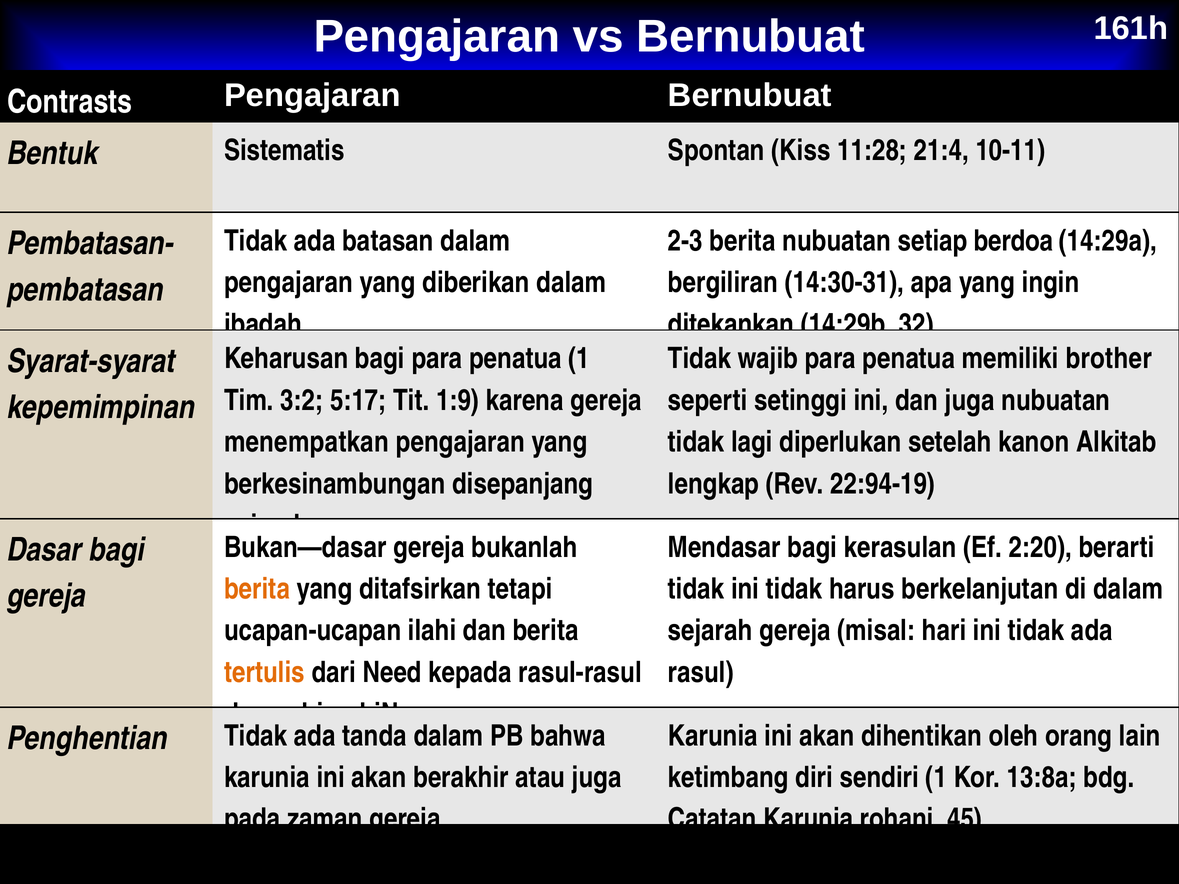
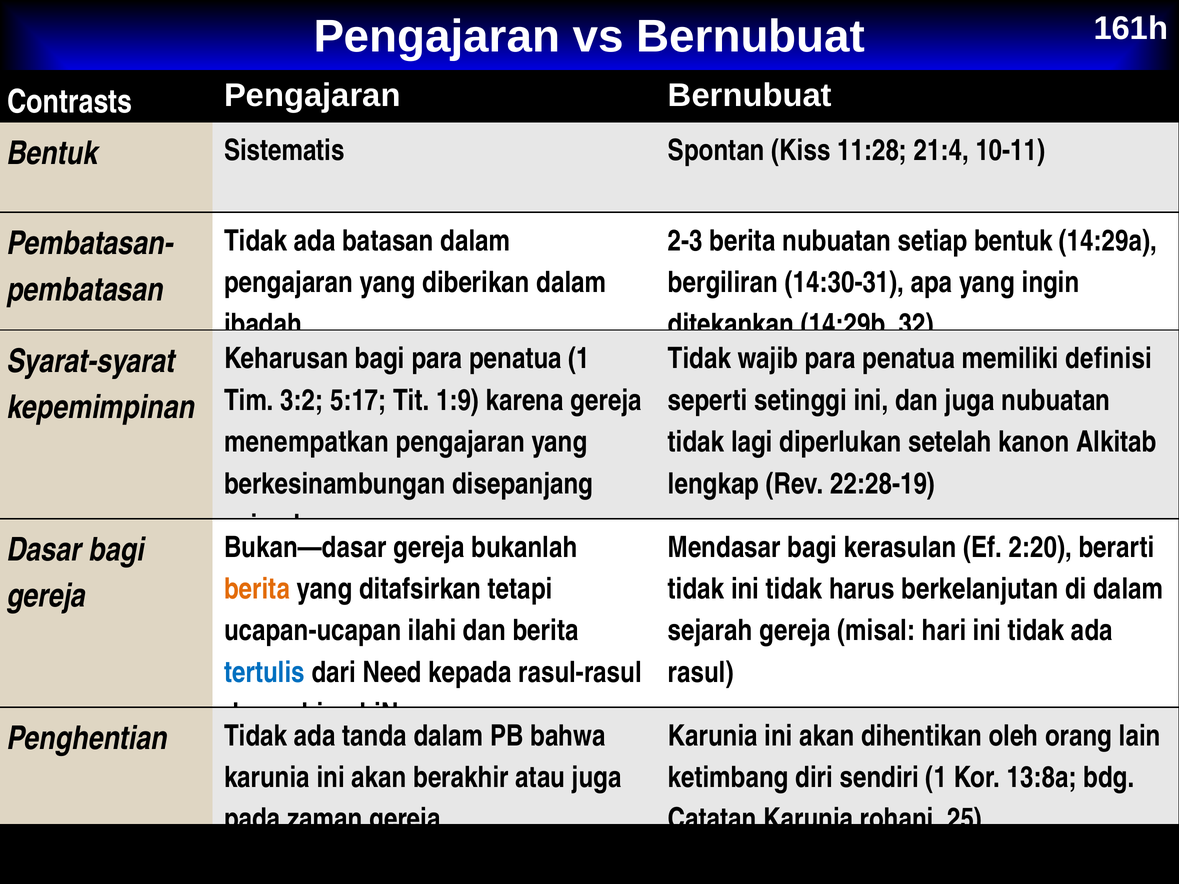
setiap berdoa: berdoa -> bentuk (1013, 241)
brother: brother -> definisi (1109, 359)
22:94-19: 22:94-19 -> 22:28-19 (883, 484)
tertulis colour: orange -> blue (264, 673)
45: 45 -> 25 (965, 819)
